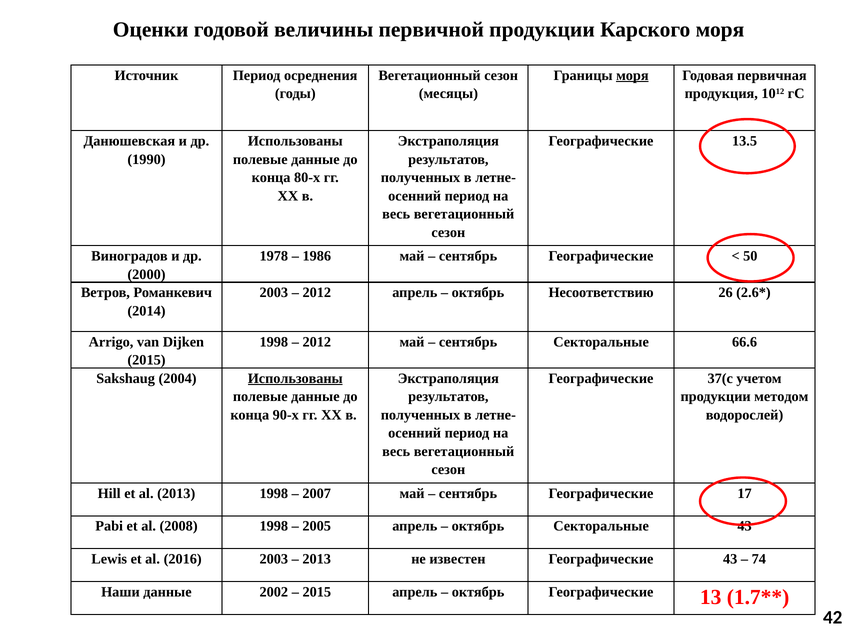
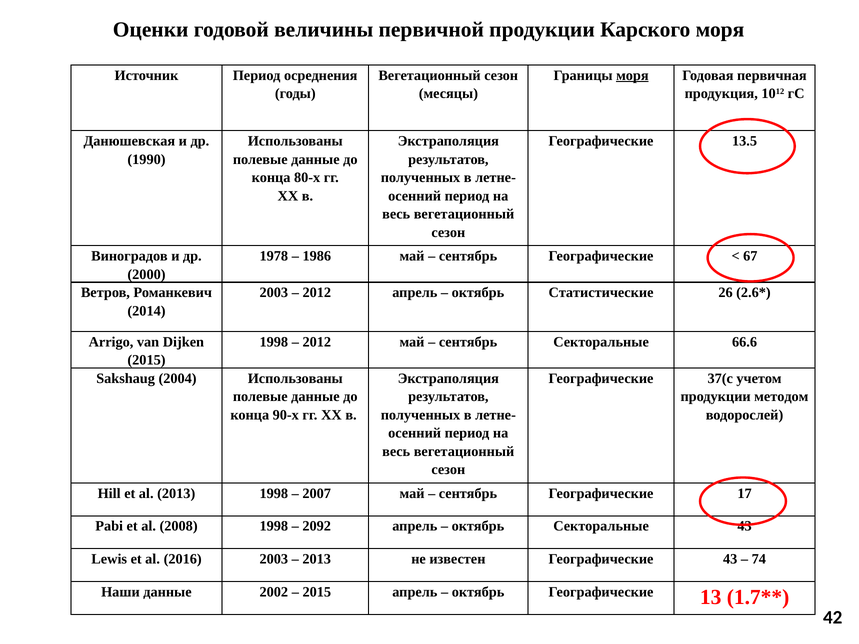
50: 50 -> 67 (750, 256)
Несоответствию: Несоответствию -> Статистические (601, 293)
Использованы underline: present -> none (295, 379)
2005: 2005 -> 2092 (317, 526)
